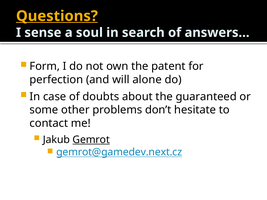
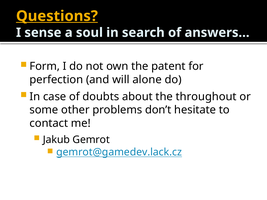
guaranteed: guaranteed -> throughout (206, 97)
Gemrot underline: present -> none (91, 140)
gemrot@gamedev.next.cz: gemrot@gamedev.next.cz -> gemrot@gamedev.lack.cz (119, 152)
